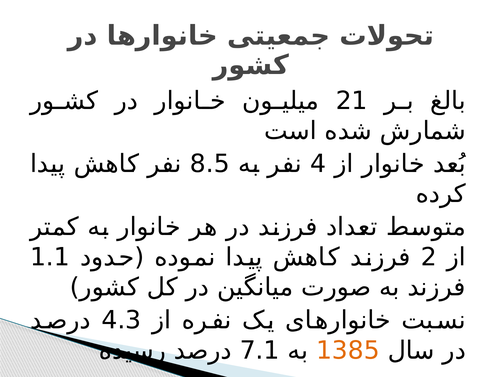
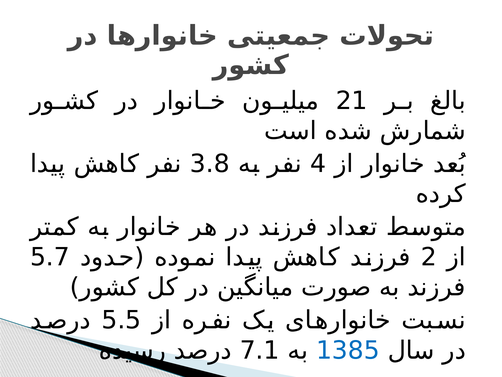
8.5: 8.5 -> 3.8 (210, 164)
1.1: 1.1 -> 5.7 (50, 257)
4.3: 4.3 -> 5.5 (121, 320)
1385 colour: orange -> blue (348, 350)
